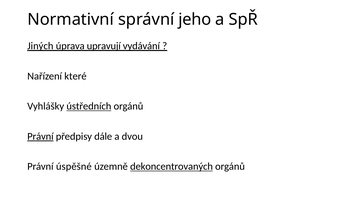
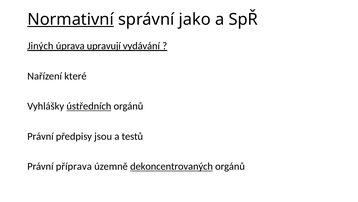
Normativní underline: none -> present (71, 19)
jeho: jeho -> jako (195, 19)
Právní underline: present -> none (40, 136)
dále: dále -> jsou (103, 136)
dvou: dvou -> testů (132, 136)
úspěšné: úspěšné -> příprava (74, 166)
